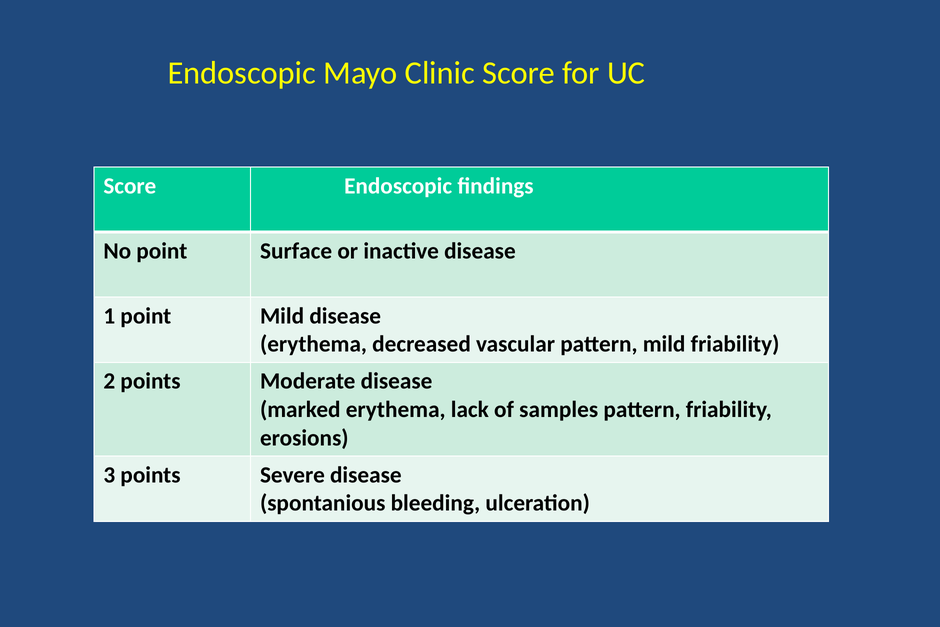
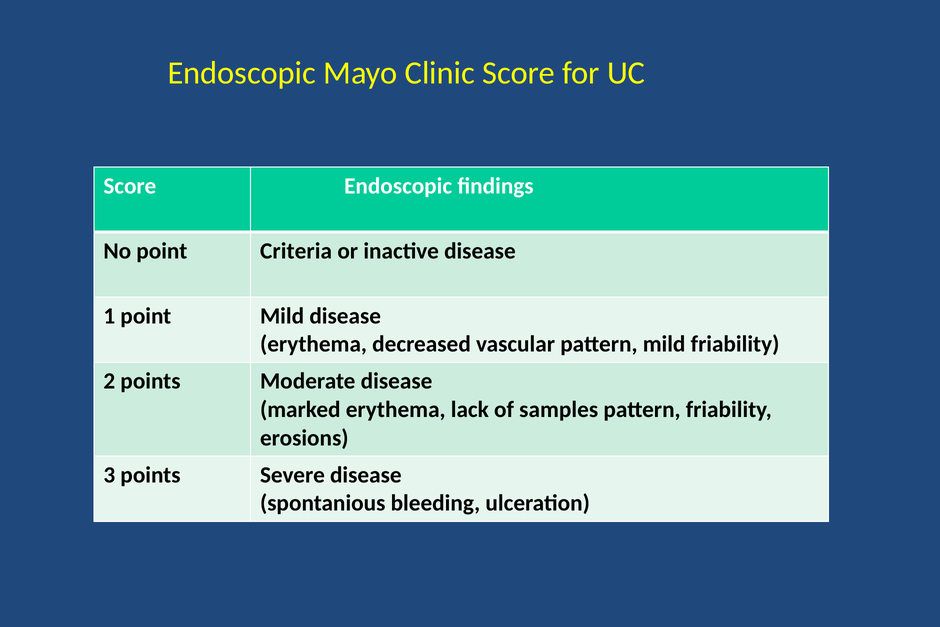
Surface: Surface -> Criteria (296, 251)
